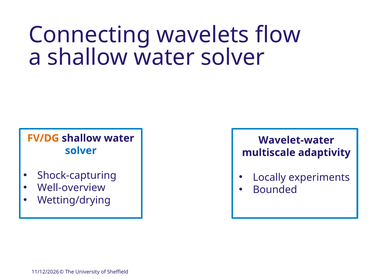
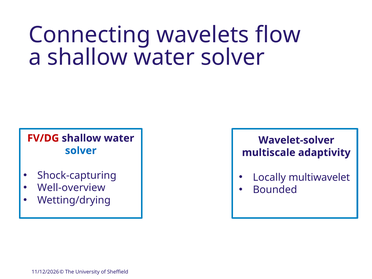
FV/DG colour: orange -> red (43, 138)
Wavelet-water: Wavelet-water -> Wavelet-solver (296, 140)
experiments: experiments -> multiwavelet (319, 177)
